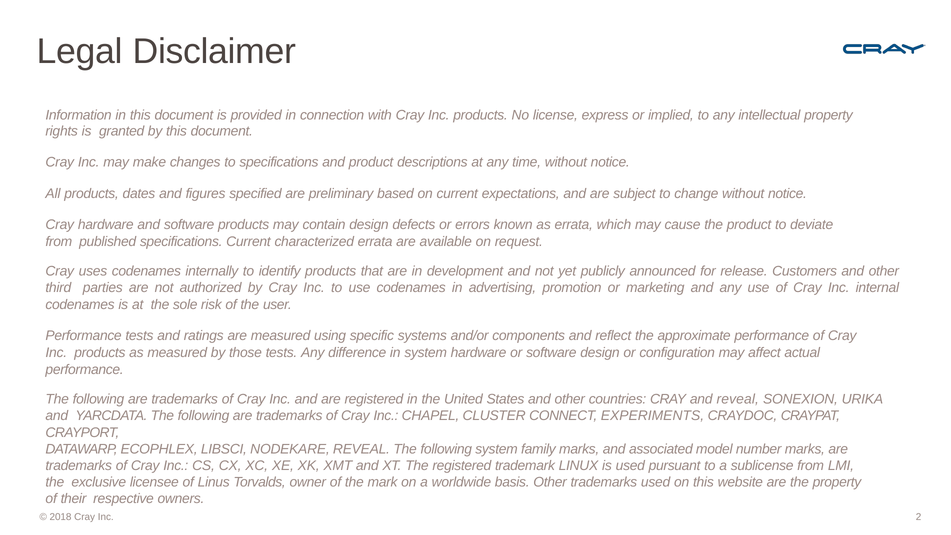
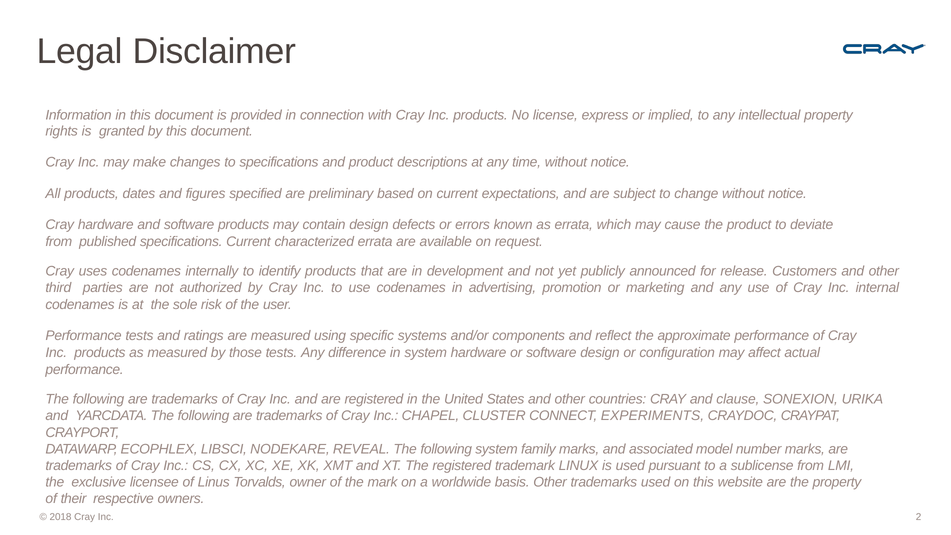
and reveal: reveal -> clause (738, 399)
